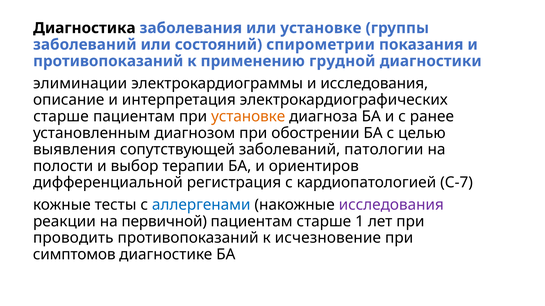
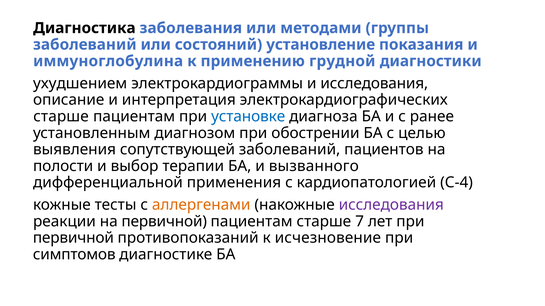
или установке: установке -> методами (321, 28)
спирометрии: спирометрии -> установление (321, 45)
противопоказаний: противопоказаний -> иммуноглобулина (108, 61)
элиминации: элиминации -> ухудшением (80, 83)
установке colour: orange -> blue (248, 117)
патологии: патологии -> пациентов (384, 150)
ориентиров: ориентиров -> вызванного (314, 166)
регистрация: регистрация -> применения (234, 183)
С-7: С-7 -> С-4 (457, 183)
аллергенами colour: blue -> orange (201, 205)
1: 1 -> 7 (360, 222)
проводить: проводить -> первичной (73, 238)
